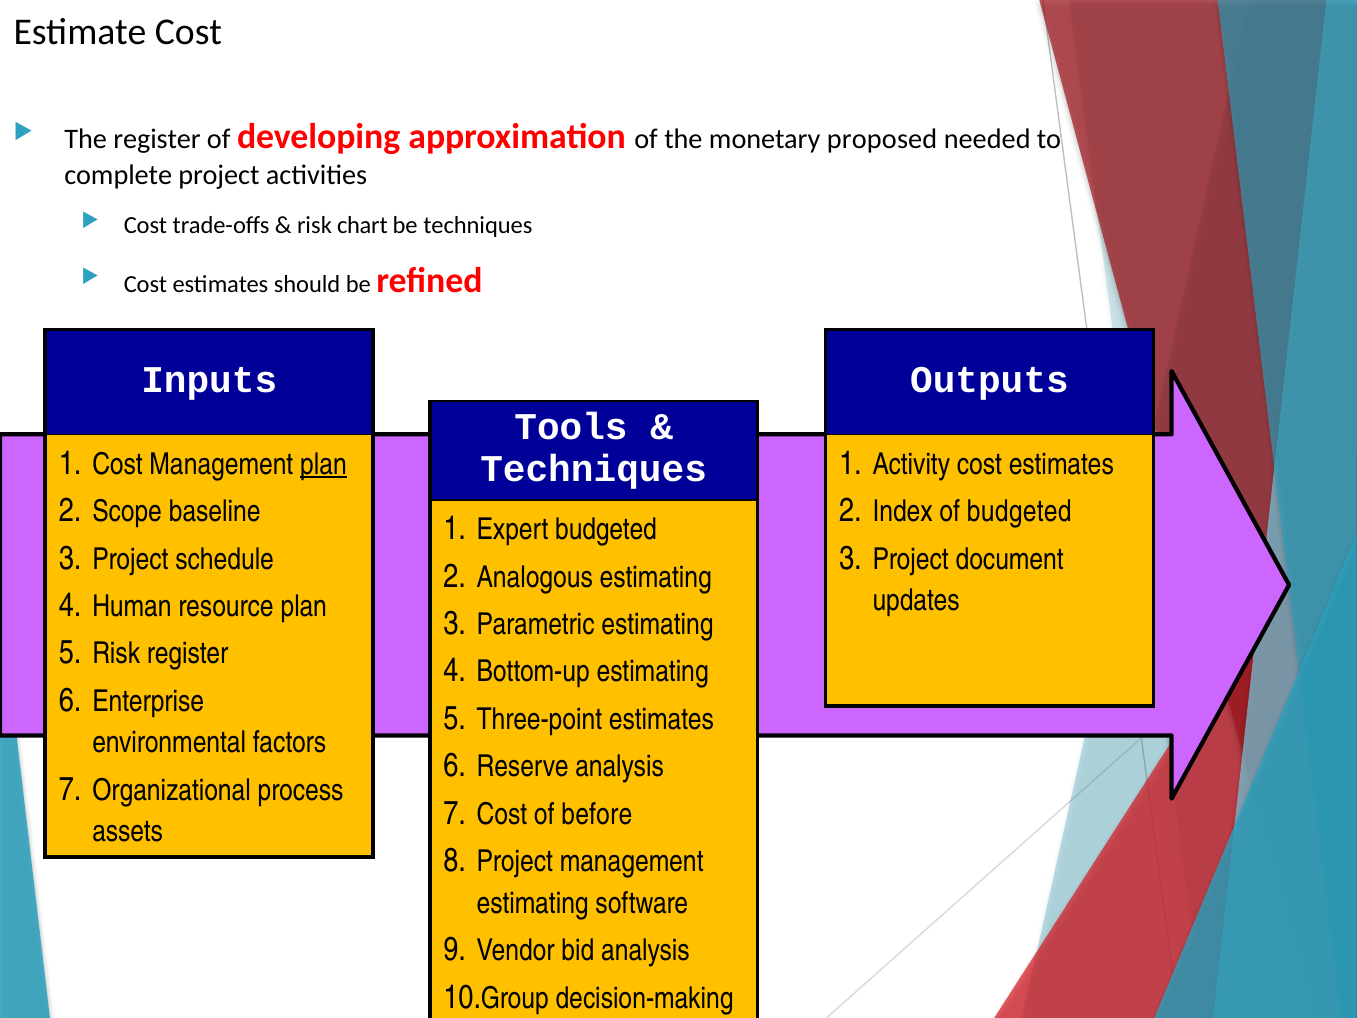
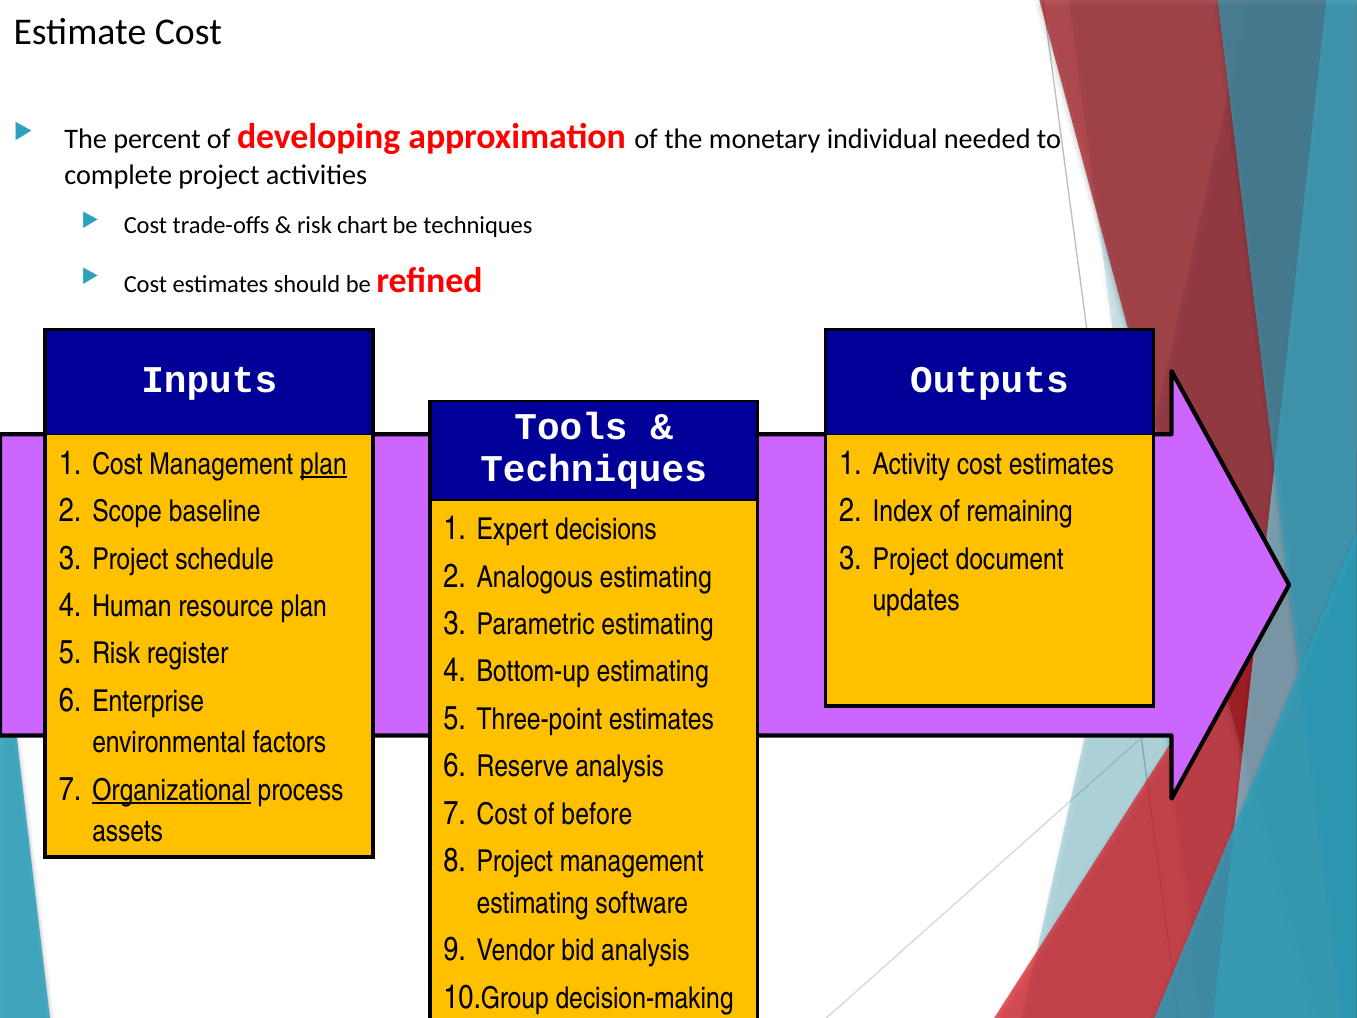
The register: register -> percent (157, 139)
proposed: proposed -> individual (882, 139)
of budgeted: budgeted -> remaining (1020, 511)
Expert budgeted: budgeted -> decisions (606, 529)
Organizational underline: none -> present (172, 790)
